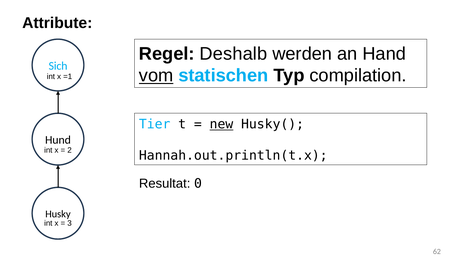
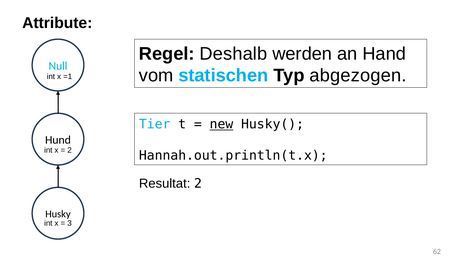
Sich: Sich -> Null (58, 66)
vom underline: present -> none (156, 76)
compilation: compilation -> abgezogen (358, 76)
Resultat 0: 0 -> 2 (198, 183)
